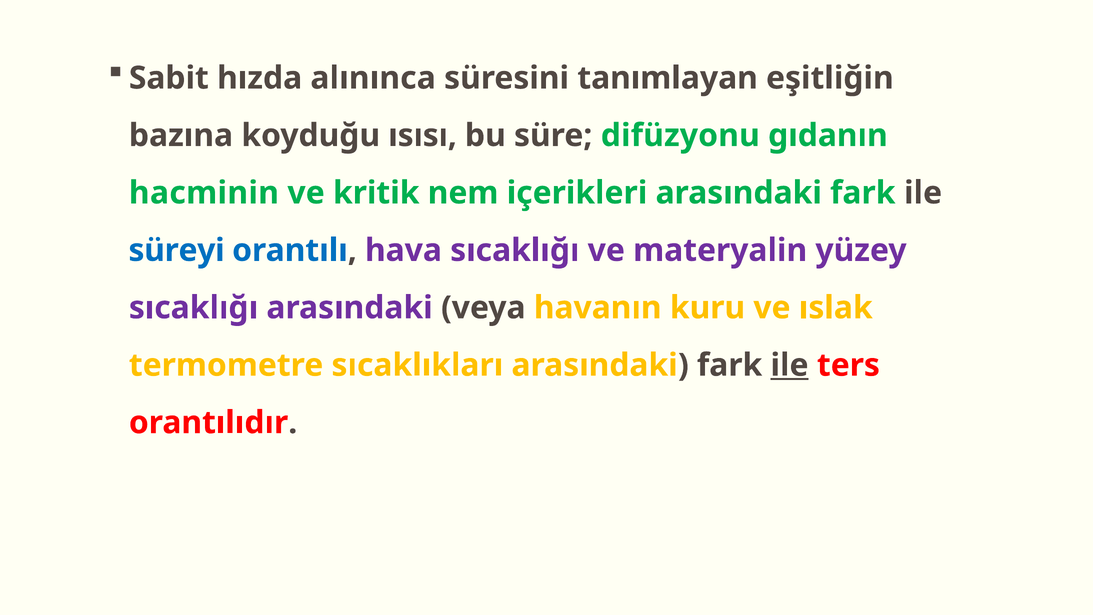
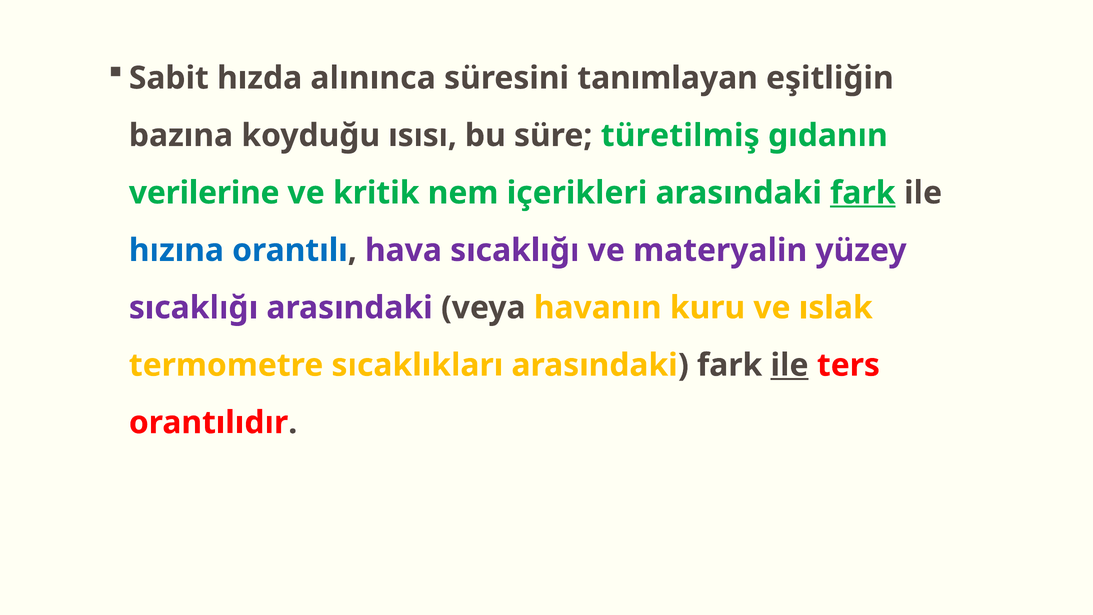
difüzyonu: difüzyonu -> türetilmiş (680, 135)
hacminin: hacminin -> verilerine (204, 193)
fark underline: none -> present (863, 193)
süreyi: süreyi -> hızına (176, 250)
